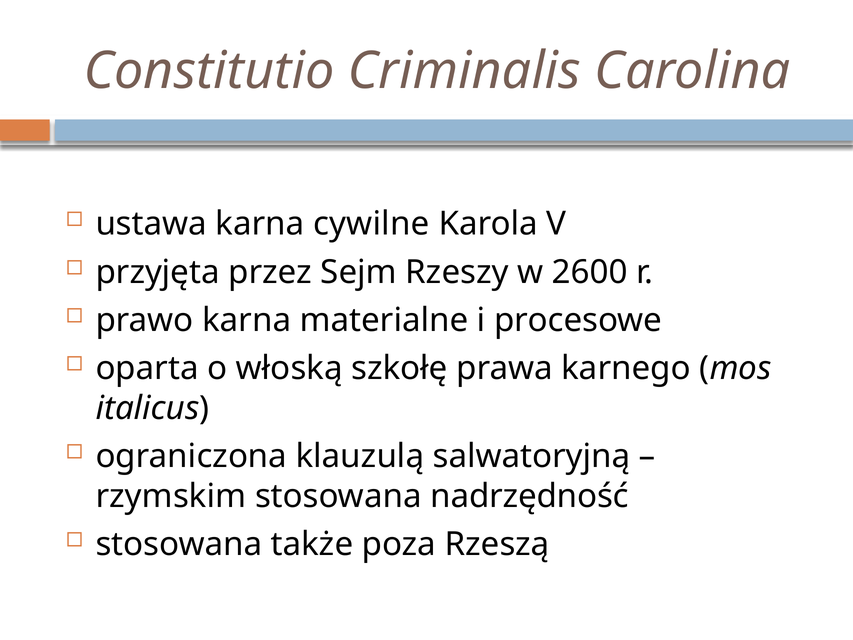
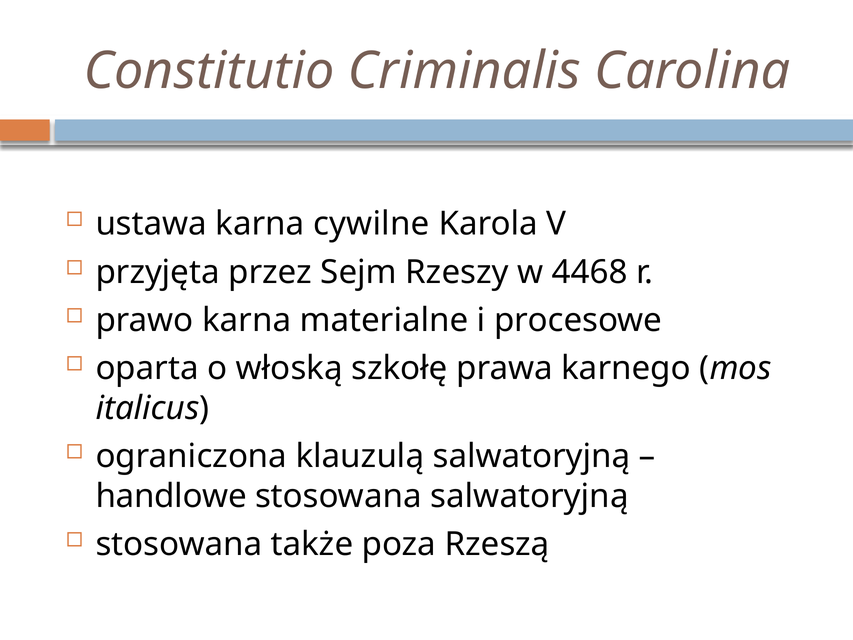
2600: 2600 -> 4468 (590, 272)
rzymskim: rzymskim -> handlowe (171, 496)
stosowana nadrzędność: nadrzędność -> salwatoryjną (529, 496)
